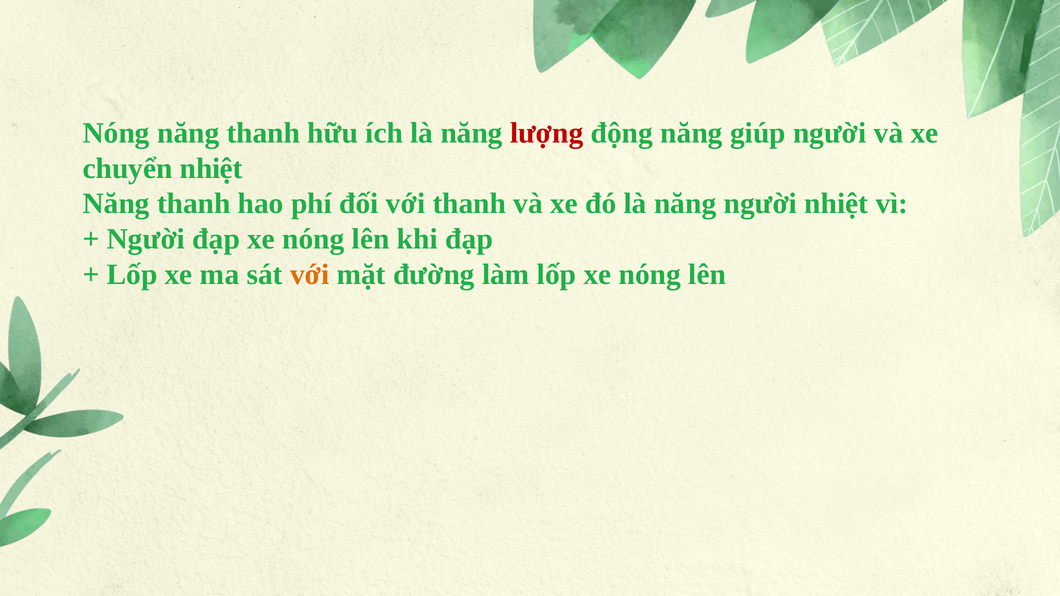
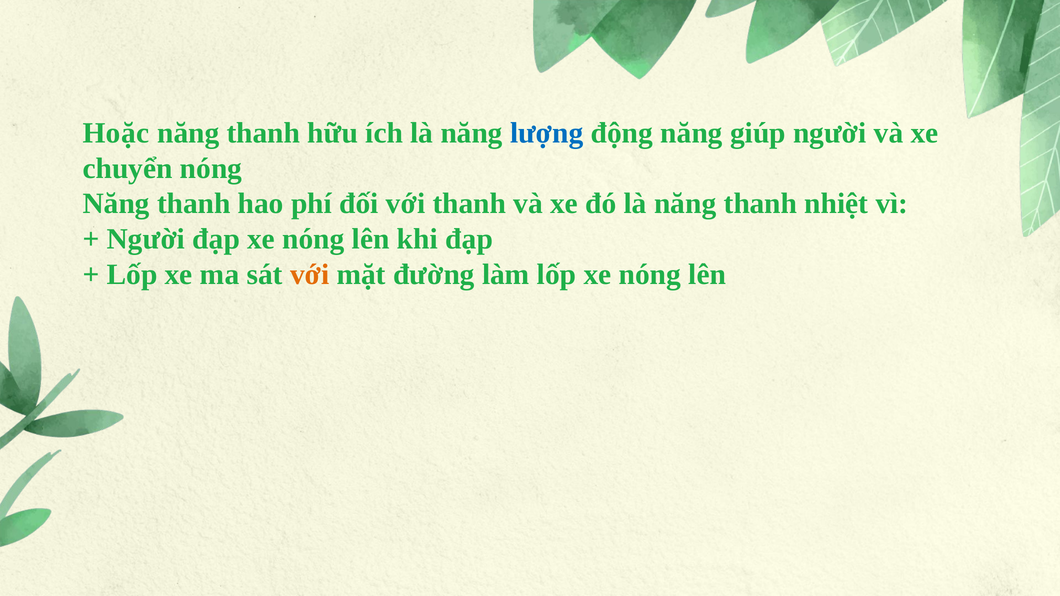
Nóng: Nóng -> Hoặc (116, 133)
lượng colour: red -> blue (547, 133)
chuyển nhiệt: nhiệt -> nóng (211, 169)
là năng người: người -> thanh (760, 204)
